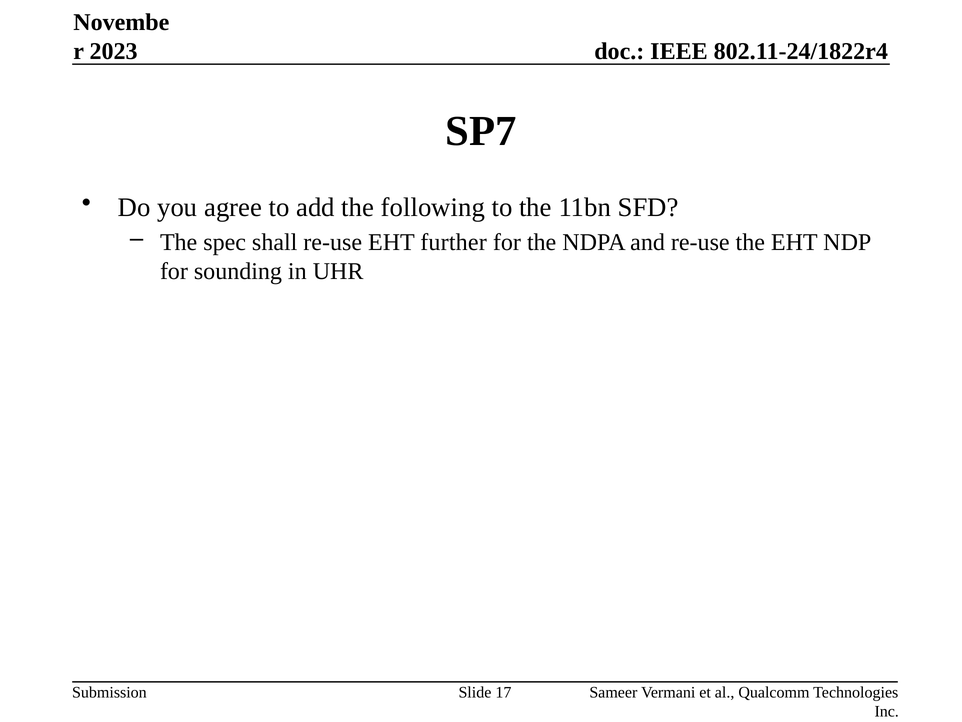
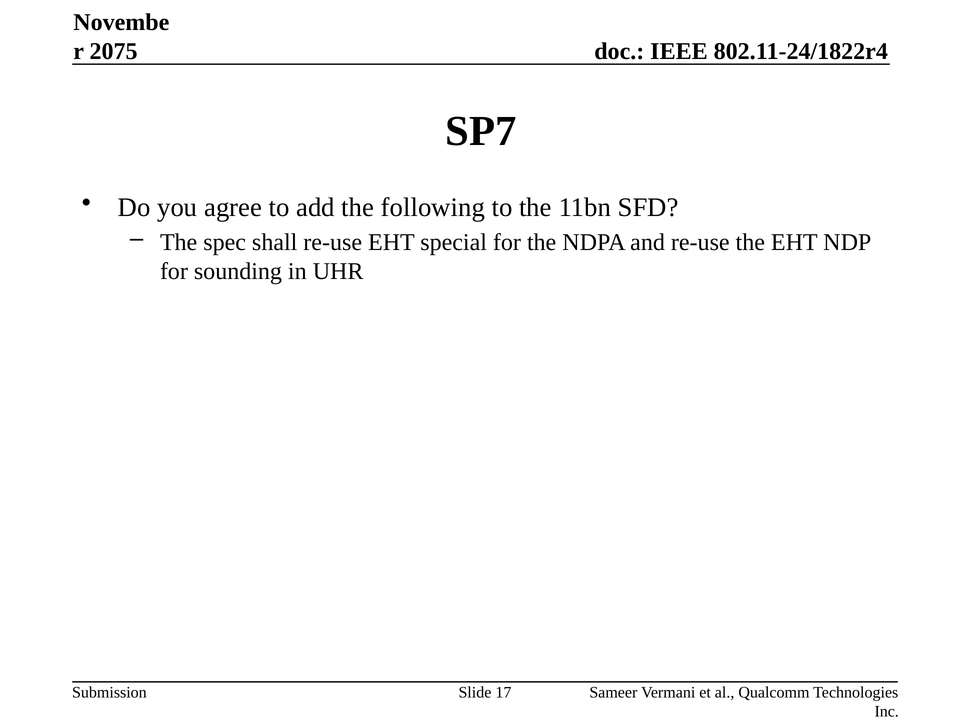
2023: 2023 -> 2075 (114, 51)
further: further -> special (454, 242)
